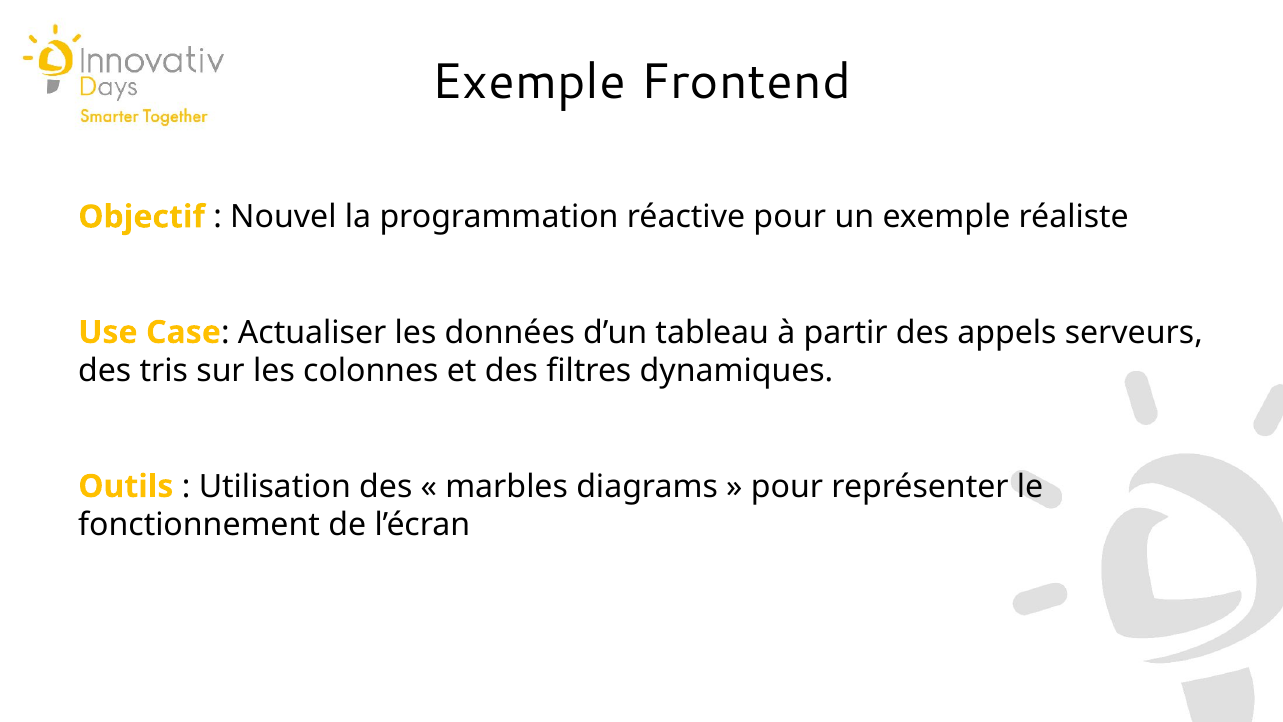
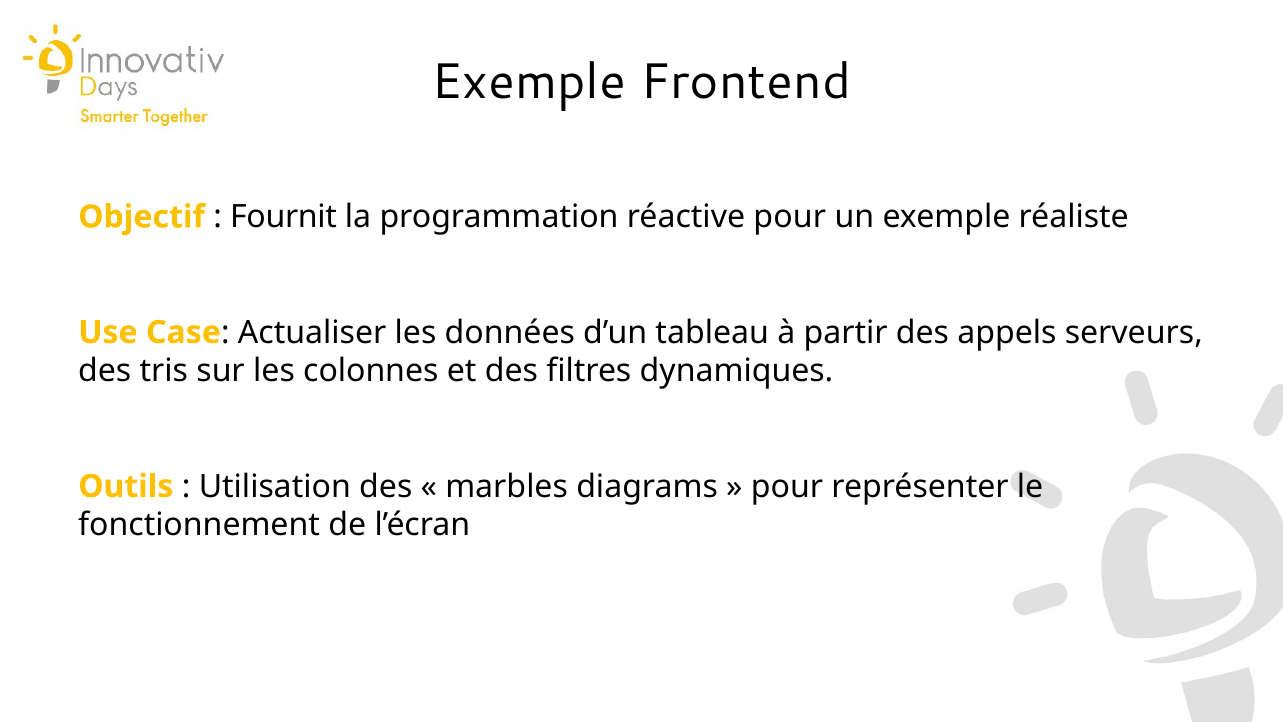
Nouvel: Nouvel -> Fournit (284, 217)
